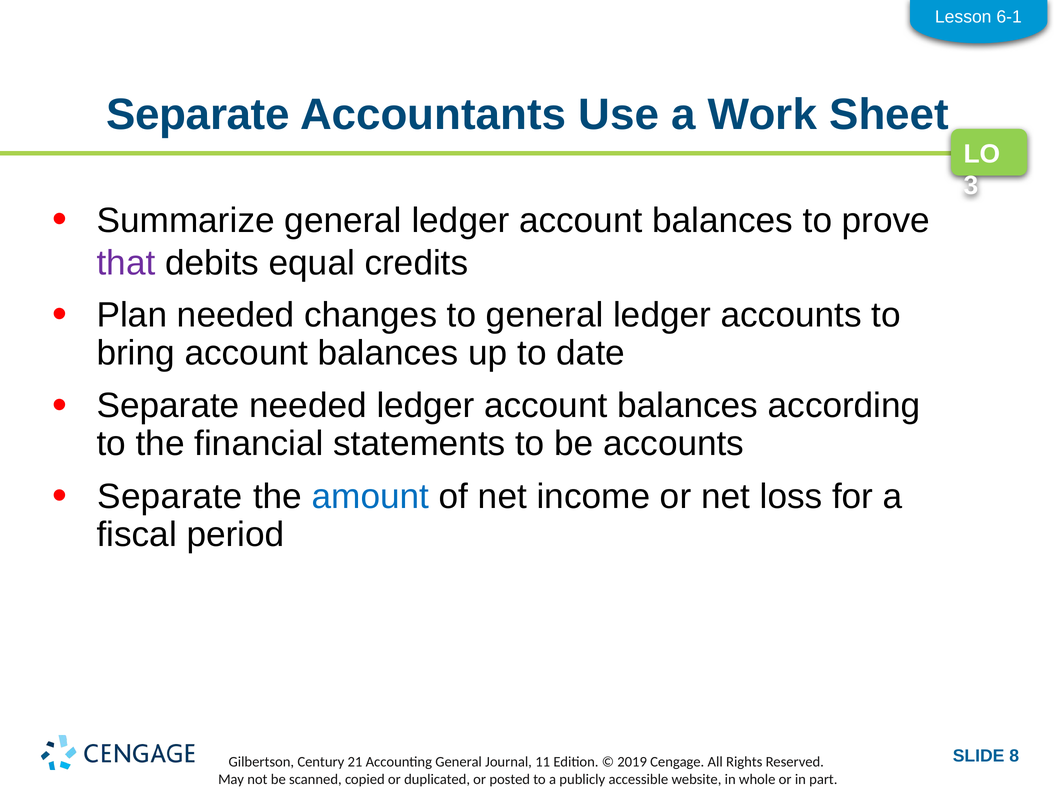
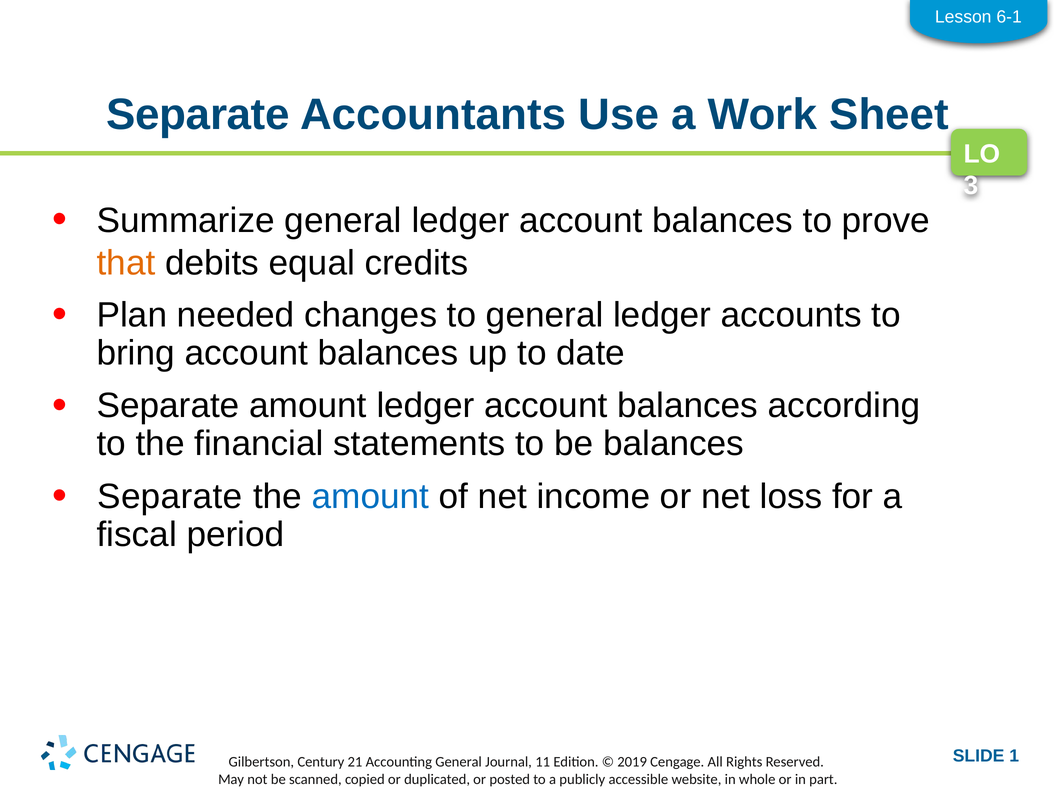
that colour: purple -> orange (126, 263)
Separate needed: needed -> amount (308, 406)
be accounts: accounts -> balances (674, 444)
8: 8 -> 1 (1014, 756)
